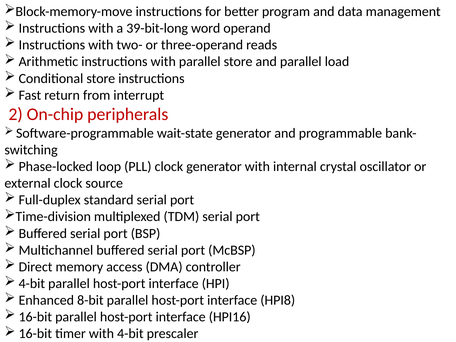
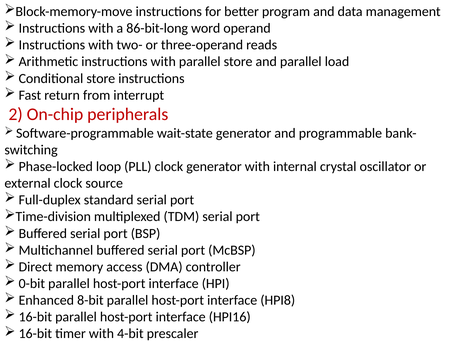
39-bit-long: 39-bit-long -> 86-bit-long (157, 28)
4-bit: 4-bit -> 0-bit (32, 284)
